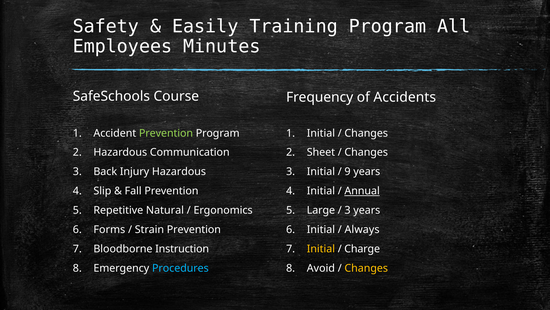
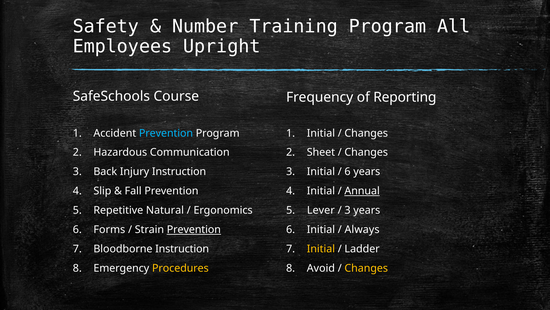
Easily: Easily -> Number (205, 27)
Minutes: Minutes -> Upright (222, 46)
Accidents: Accidents -> Reporting (405, 97)
Prevention colour: light green -> light blue (166, 133)
Injury Hazardous: Hazardous -> Instruction (179, 171)
9: 9 -> 6 (348, 171)
Large: Large -> Lever (321, 210)
Prevention underline: none -> present (194, 229)
Charge: Charge -> Ladder (362, 249)
Procedures colour: light blue -> yellow (180, 268)
